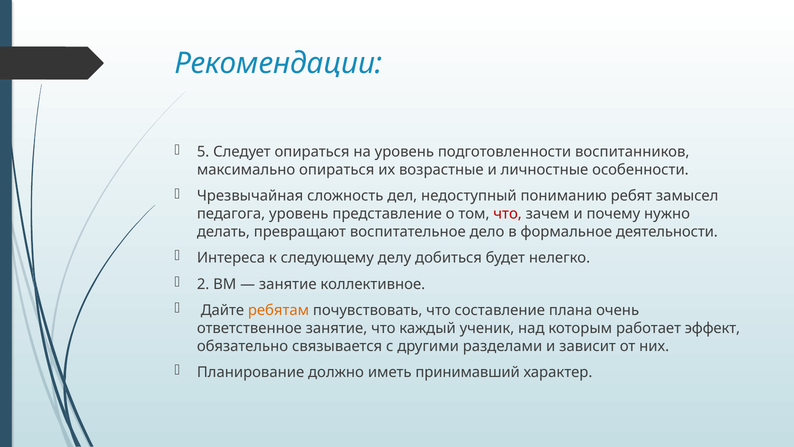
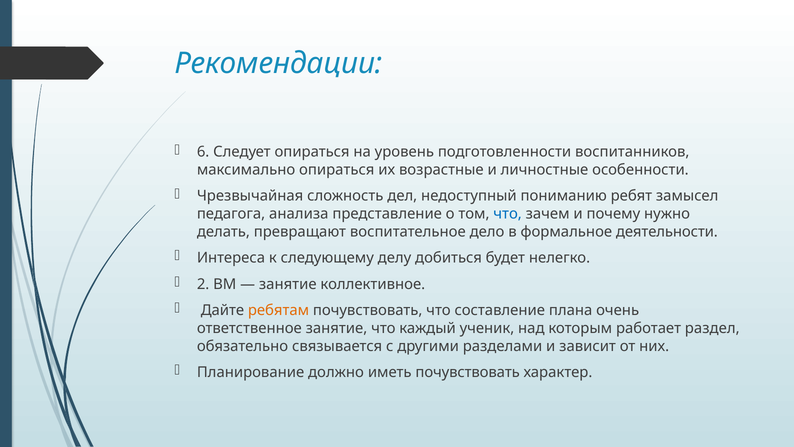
5: 5 -> 6 (203, 152)
педагога уровень: уровень -> анализа (299, 214)
что colour: red -> blue (508, 214)
эффект: эффект -> раздел (712, 328)
иметь принимавший: принимавший -> почувствовать (468, 372)
